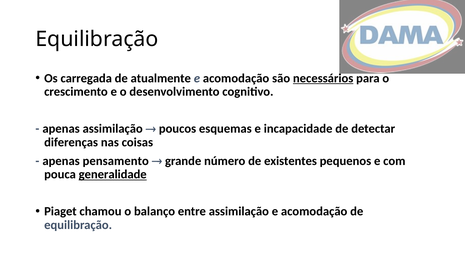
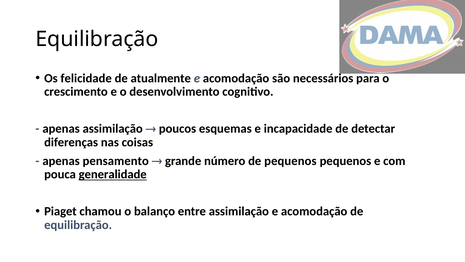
carregada: carregada -> felicidade (86, 78)
necessários underline: present -> none (323, 78)
de existentes: existentes -> pequenos (290, 161)
